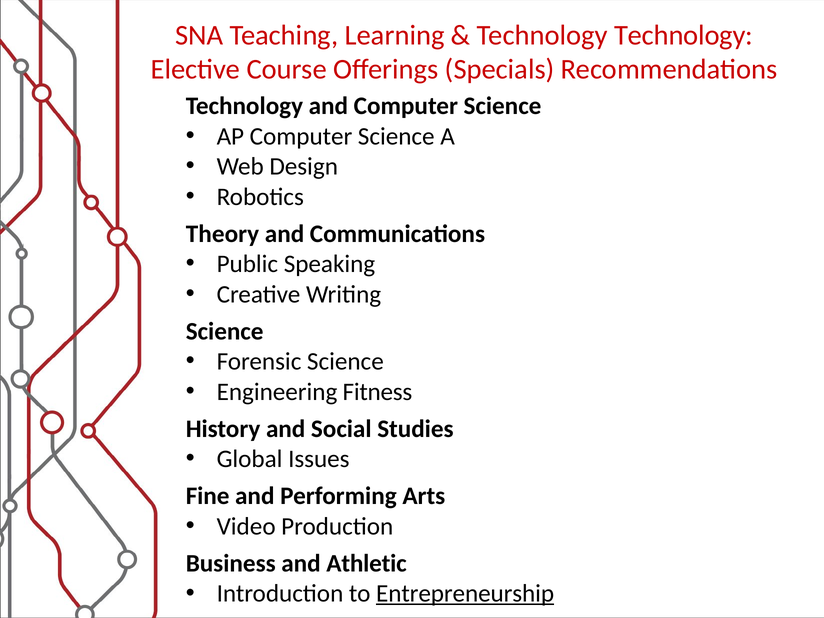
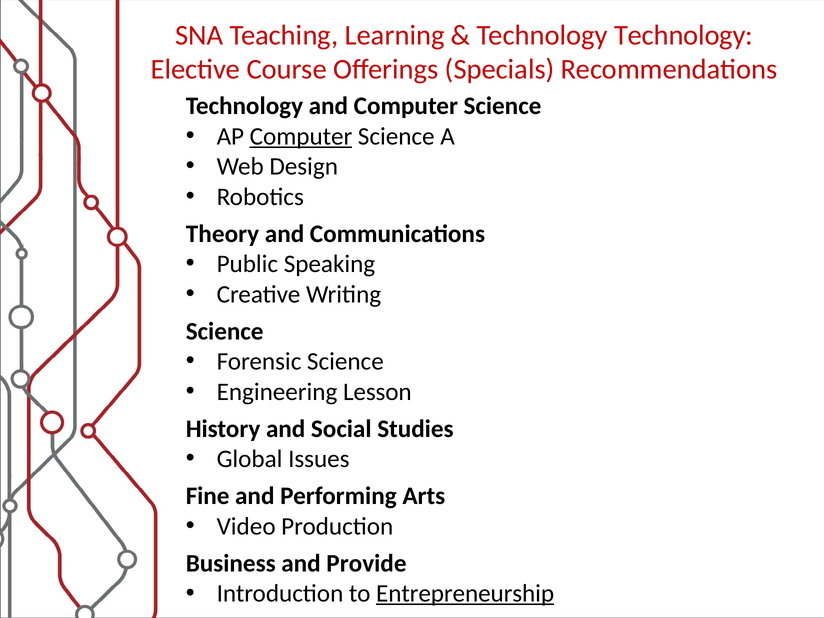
Computer underline: none -> present (301, 136)
Fitness: Fitness -> Lesson (377, 392)
Athletic: Athletic -> Provide (366, 563)
